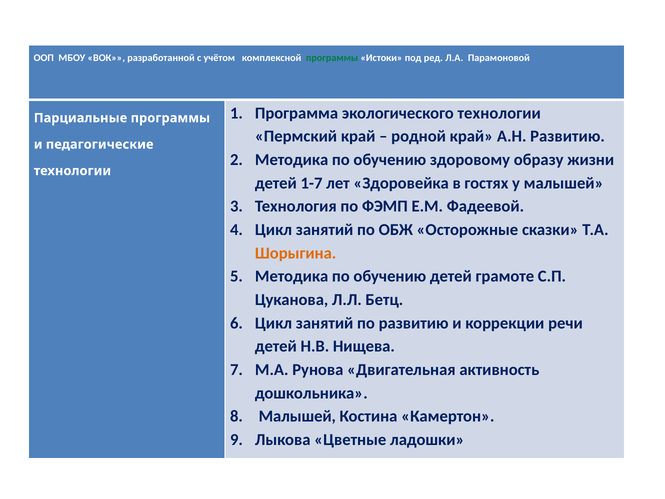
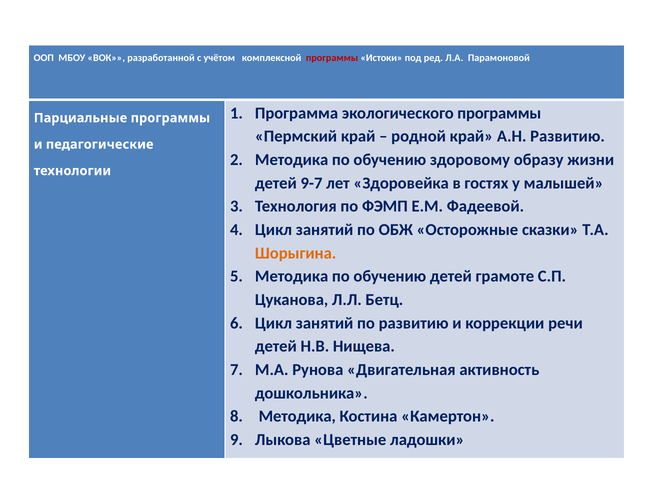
программы colour: green -> red (332, 58)
экологического технологии: технологии -> программы (499, 113)
1-7: 1-7 -> 9-7 (311, 183)
Малышей: Малышей -> Методика (297, 416)
